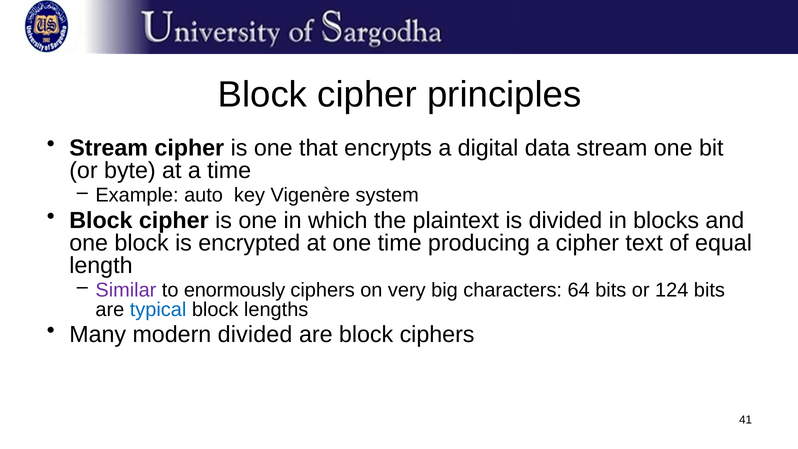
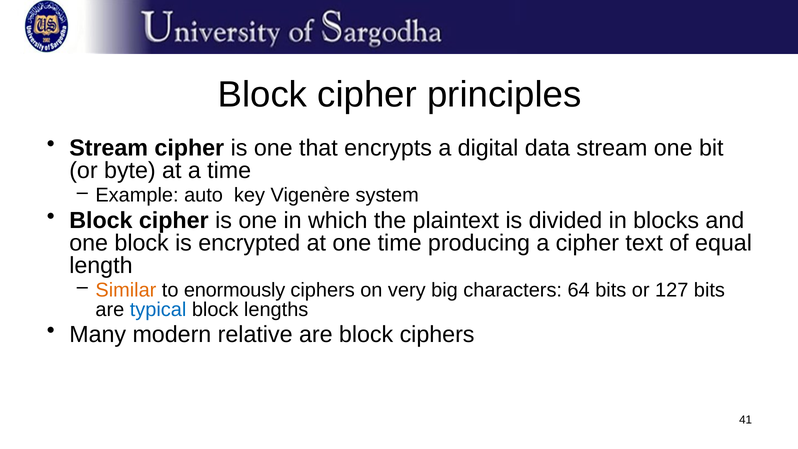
Similar colour: purple -> orange (126, 290)
124: 124 -> 127 (672, 290)
modern divided: divided -> relative (255, 335)
